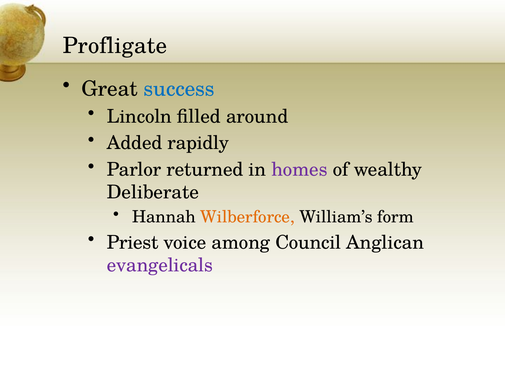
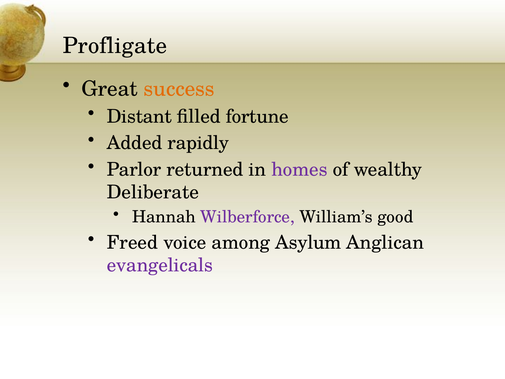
success colour: blue -> orange (179, 89)
Lincoln: Lincoln -> Distant (139, 116)
around: around -> fortune (257, 116)
Wilberforce colour: orange -> purple (248, 217)
form: form -> good (395, 217)
Priest: Priest -> Freed (132, 242)
Council: Council -> Asylum (308, 242)
